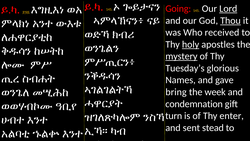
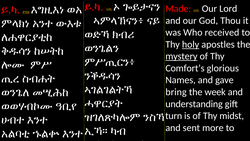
Going: Going -> Made (178, 9)
Lord underline: present -> none (228, 9)
Thou underline: present -> none (230, 21)
Tuesday’s: Tuesday’s -> Comfort’s (185, 68)
condemnation: condemnation -> understanding (194, 104)
enter: enter -> midst (232, 116)
stead: stead -> more (213, 127)
